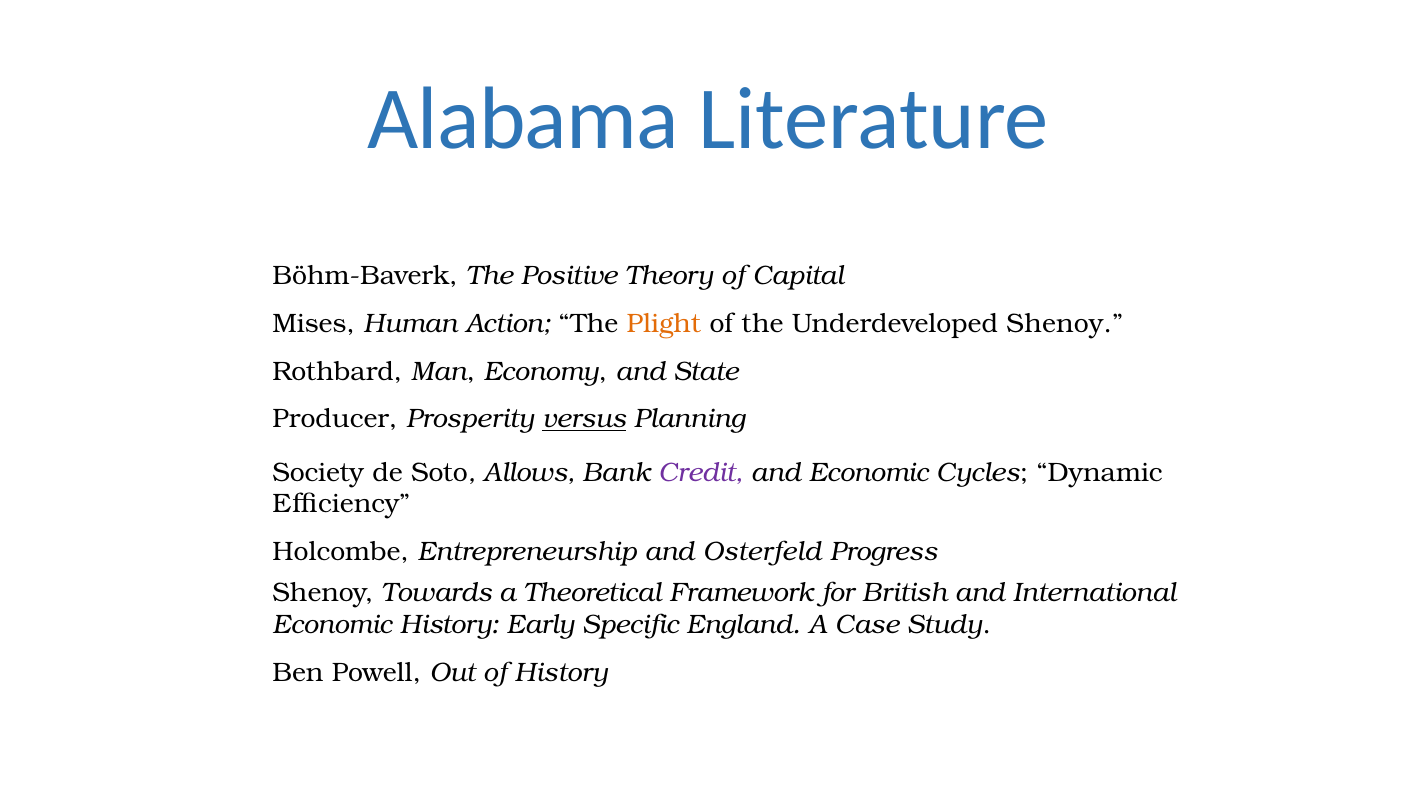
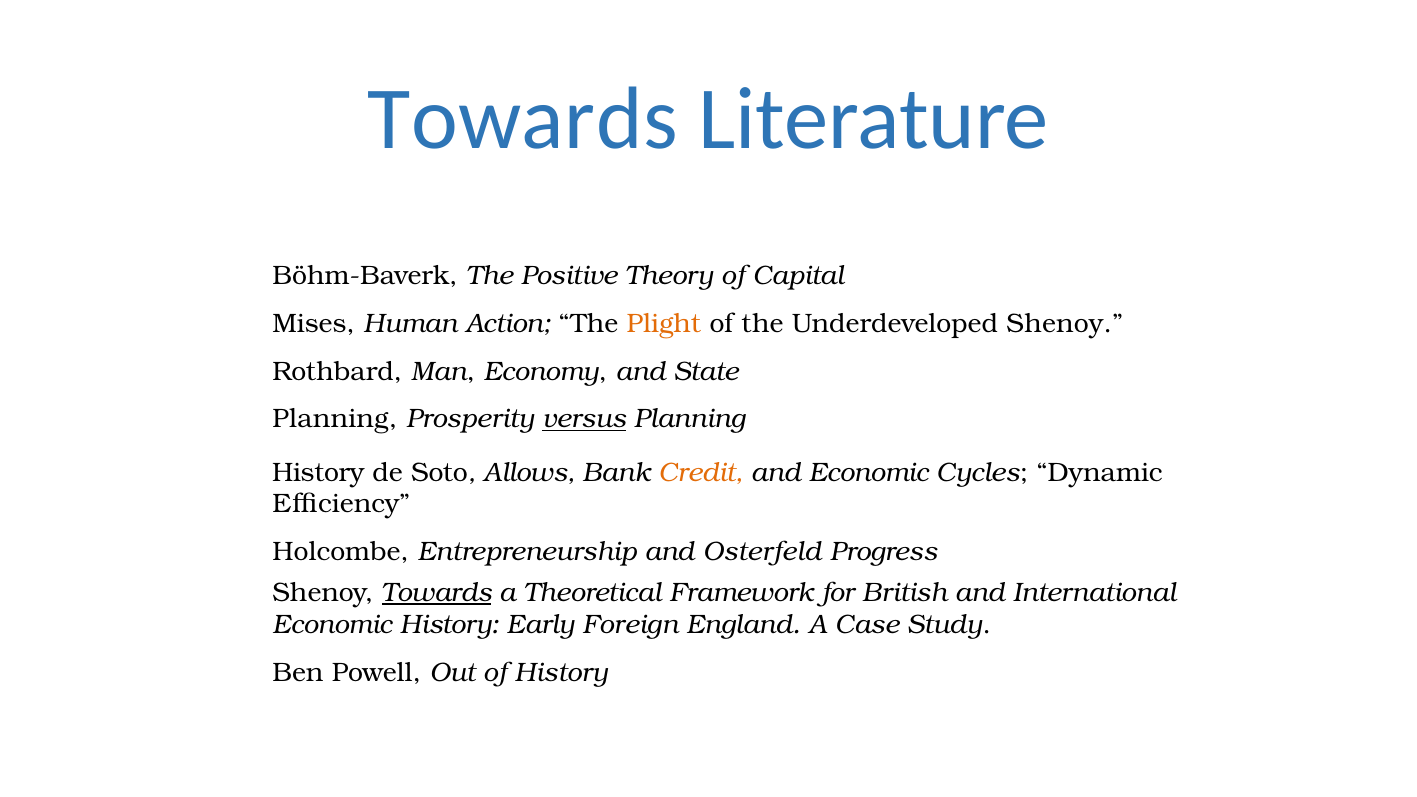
Alabama: Alabama -> Towards (523, 119)
Producer: Producer -> Planning (335, 419)
Society: Society -> History (318, 472)
Credit colour: purple -> orange (701, 472)
Towards underline: none -> present (437, 593)
Specific: Specific -> Foreign (630, 625)
